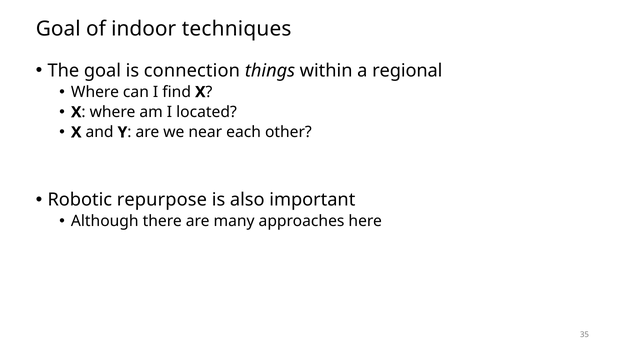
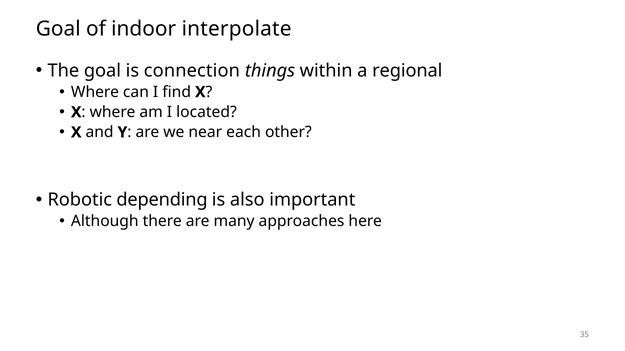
techniques: techniques -> interpolate (237, 29)
repurpose: repurpose -> depending (162, 200)
